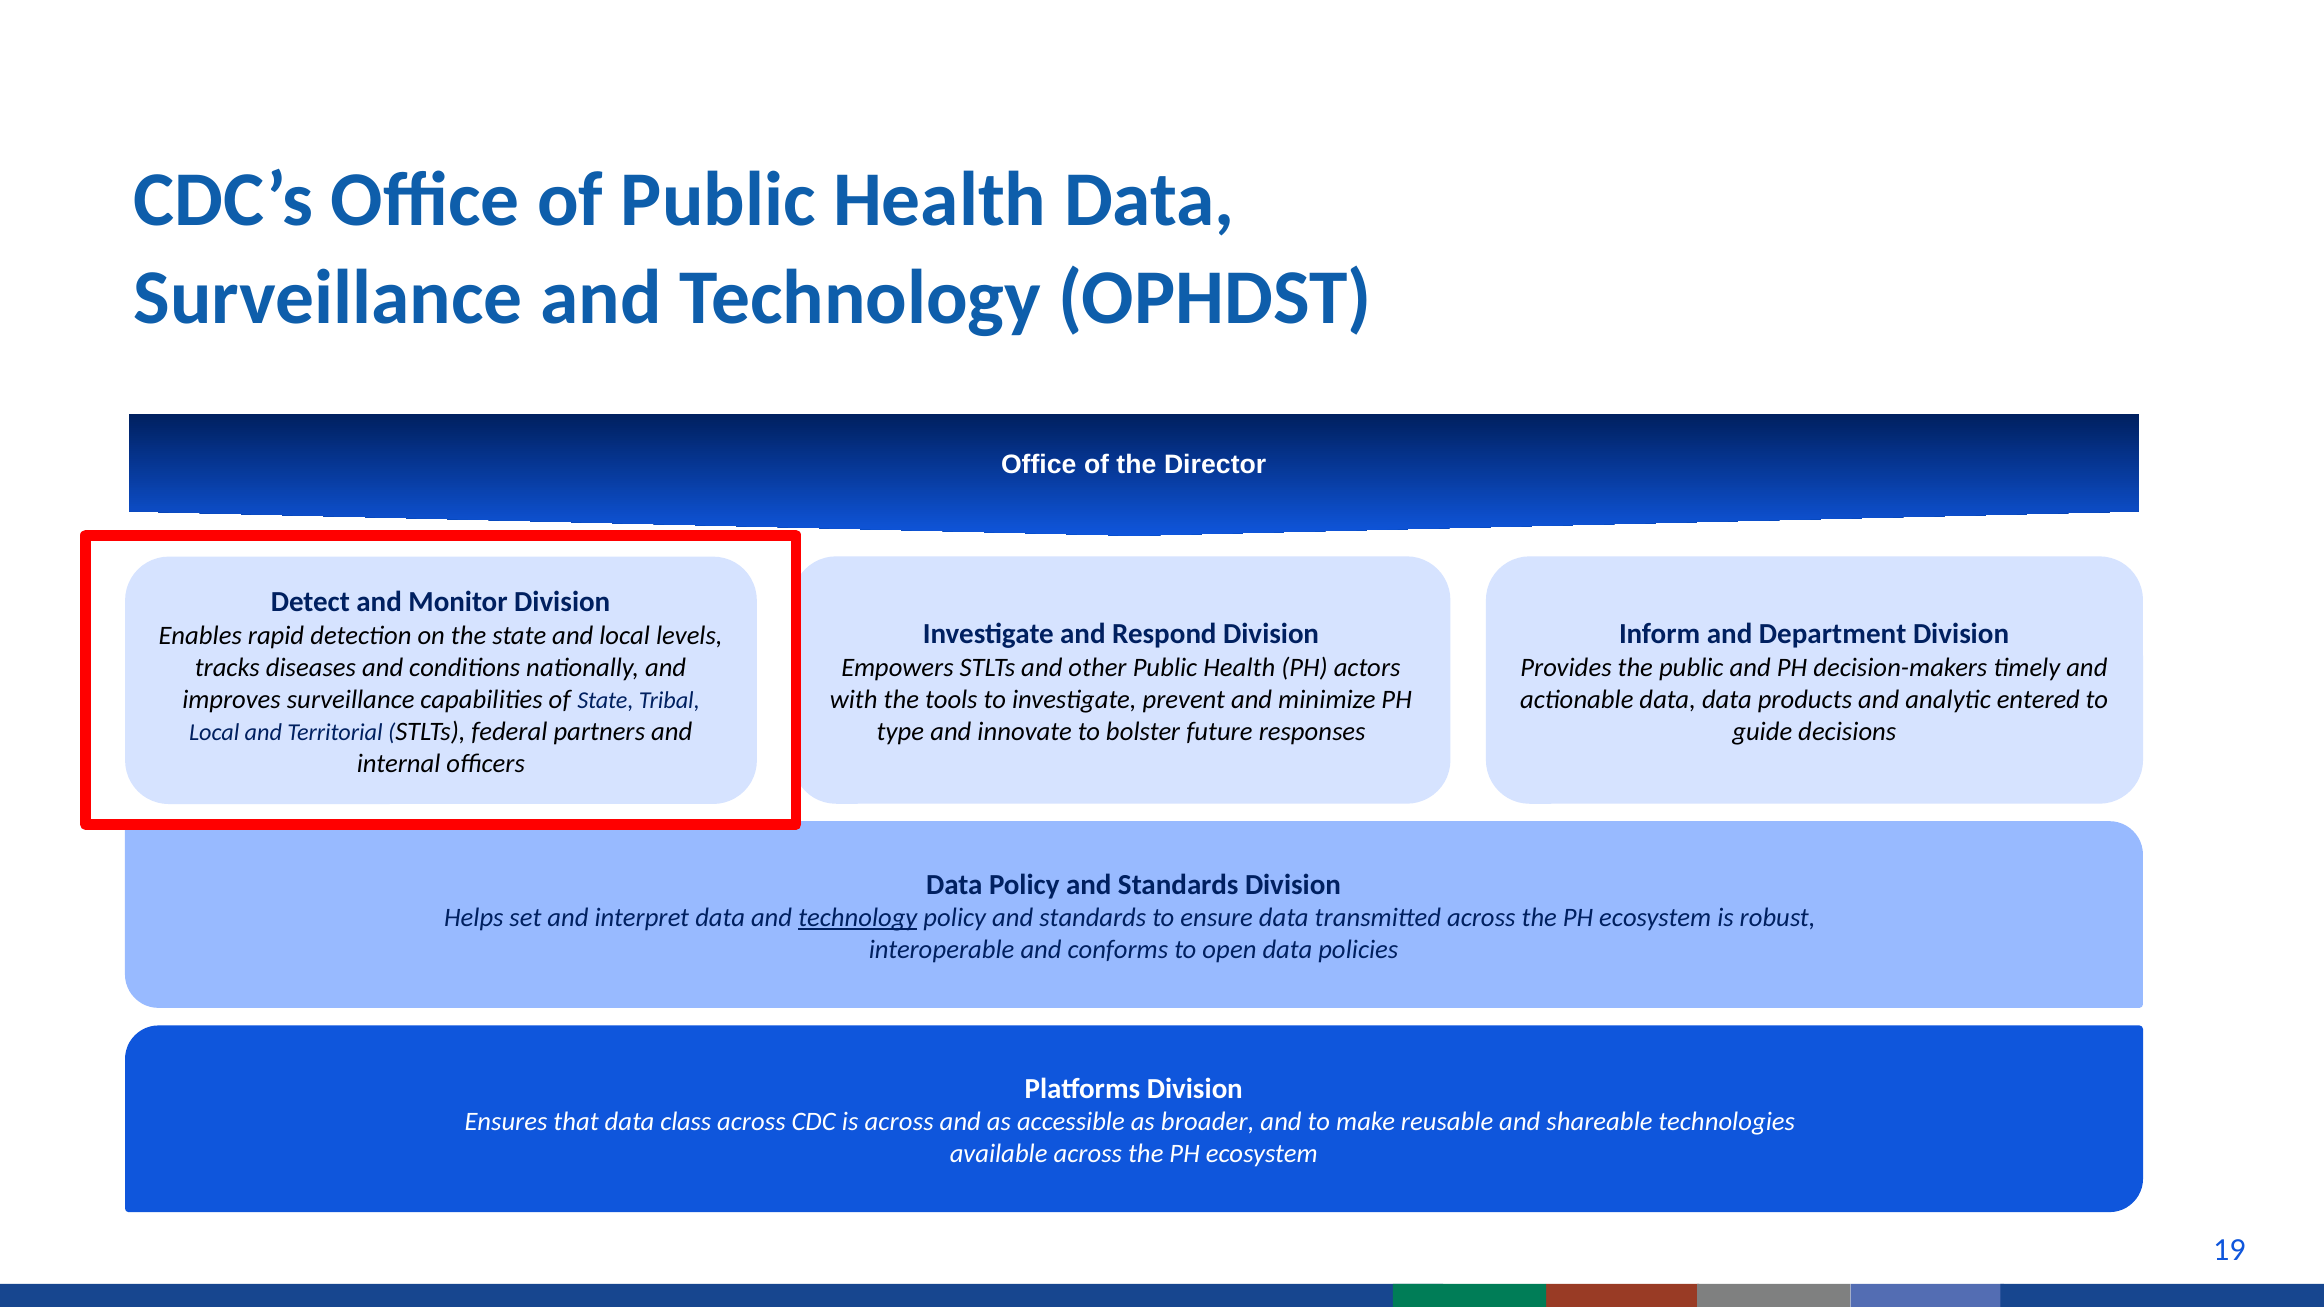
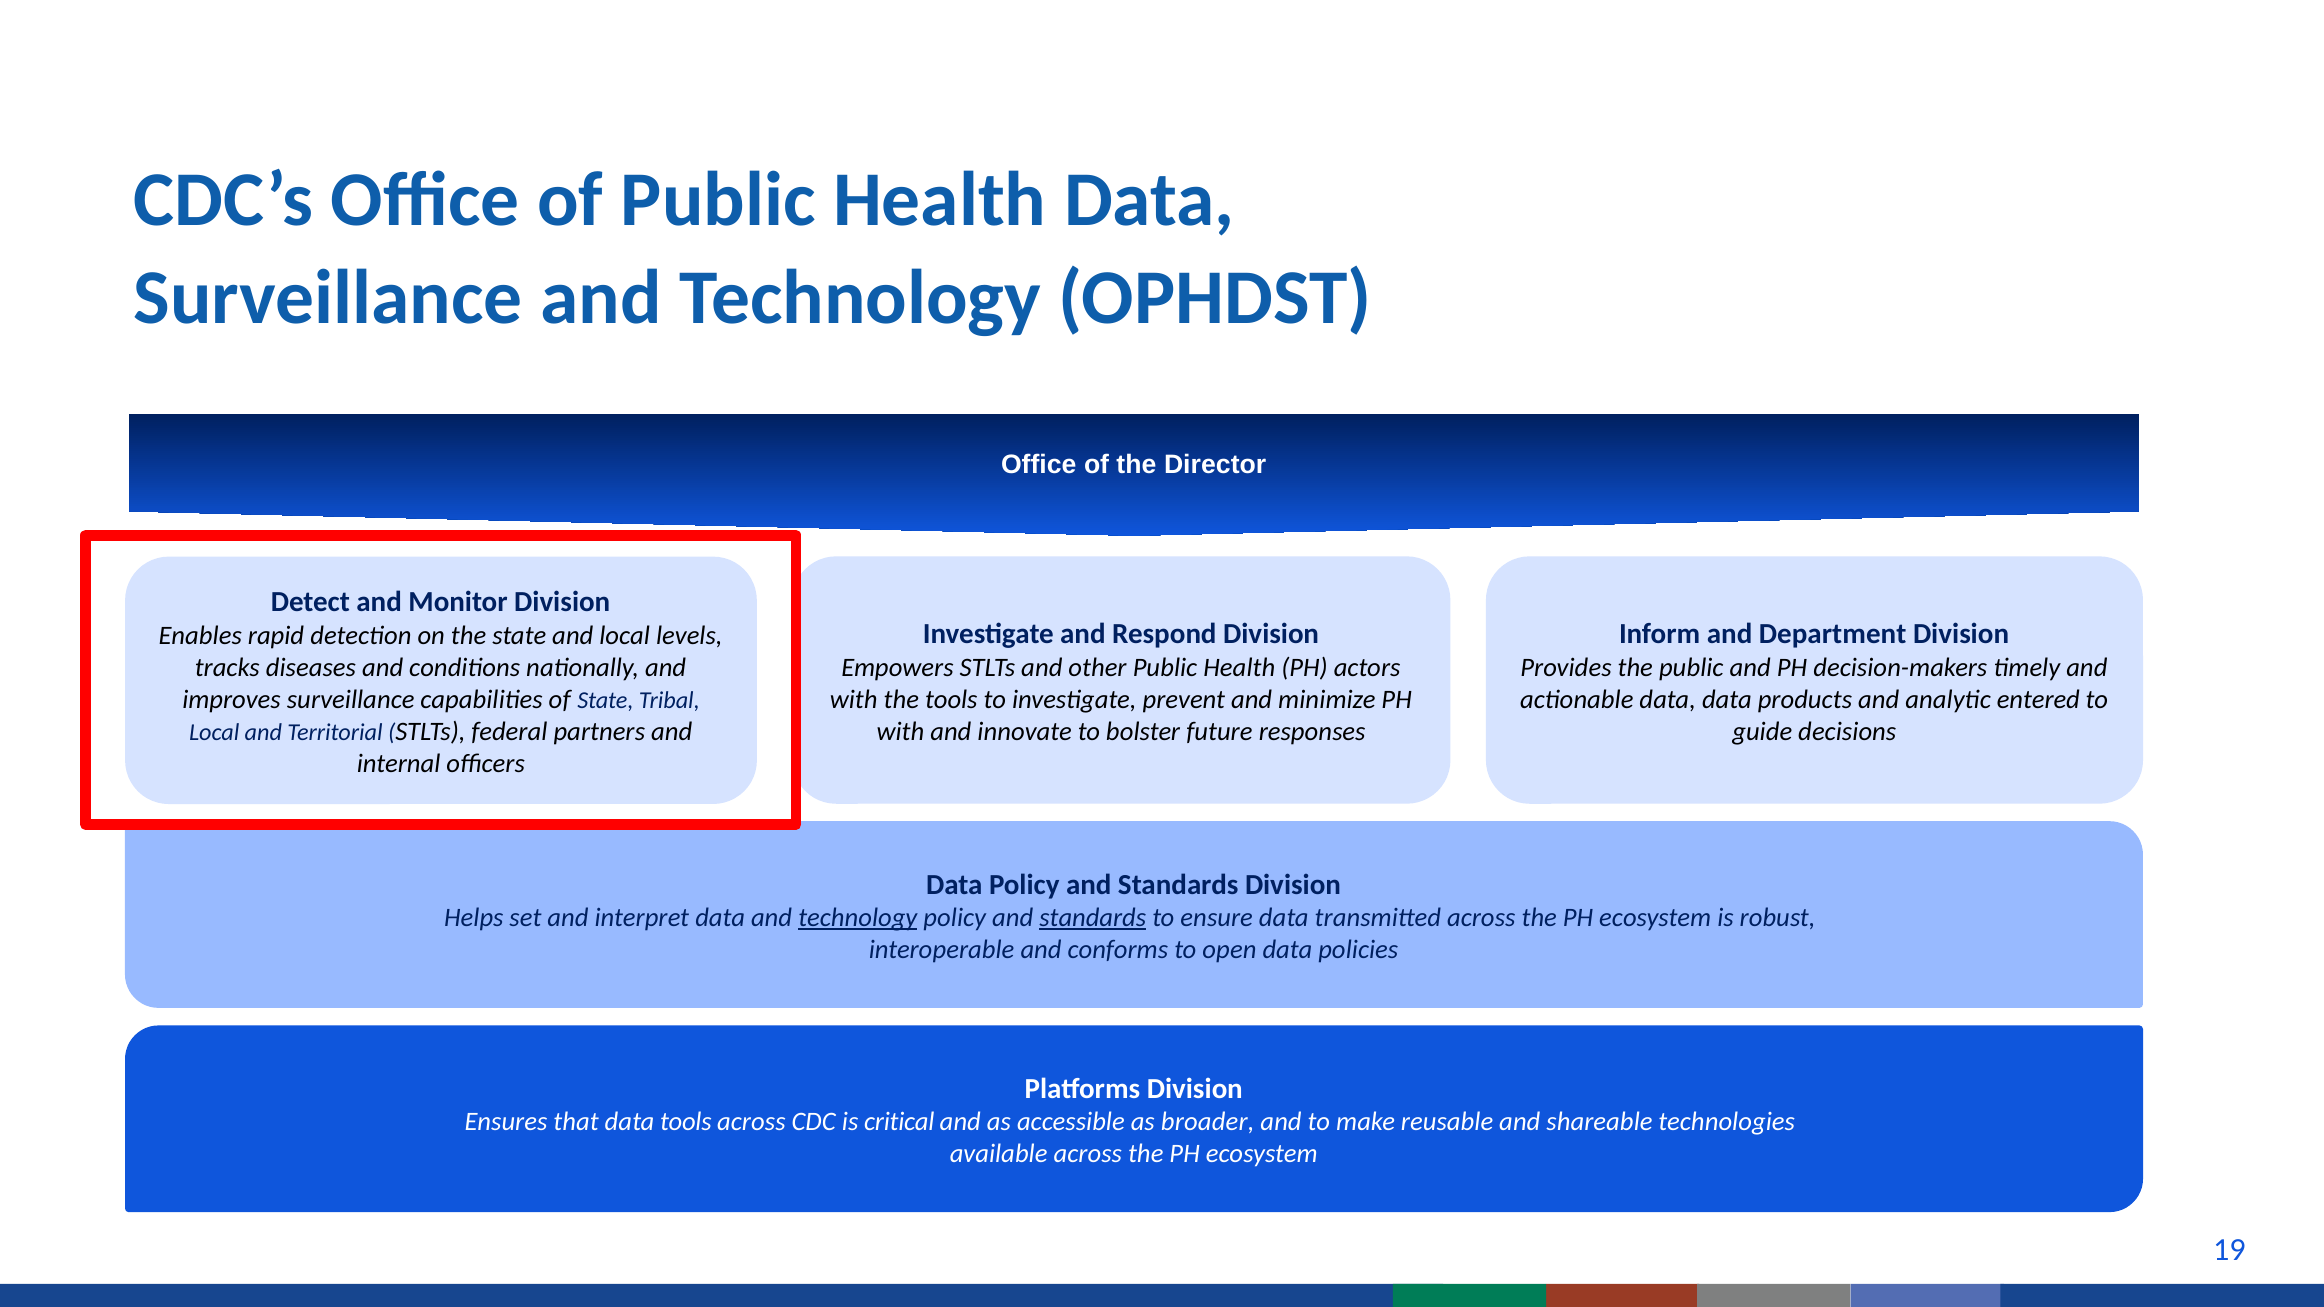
type: type -> with (900, 731)
standards underline: none -> present (1093, 918)
data class: class -> tools (686, 1122)
is across: across -> critical (899, 1122)
